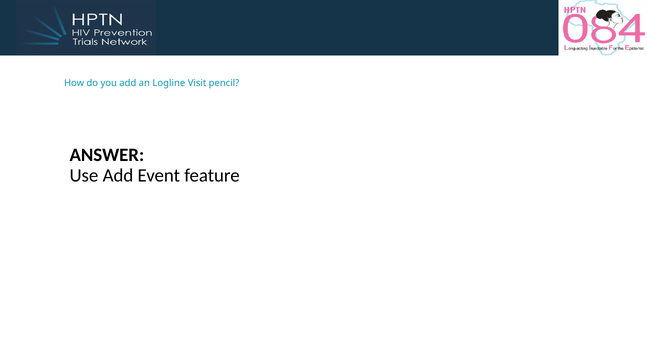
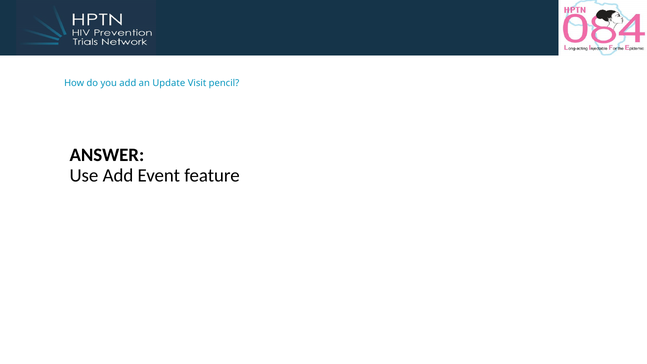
Logline: Logline -> Update (169, 83)
